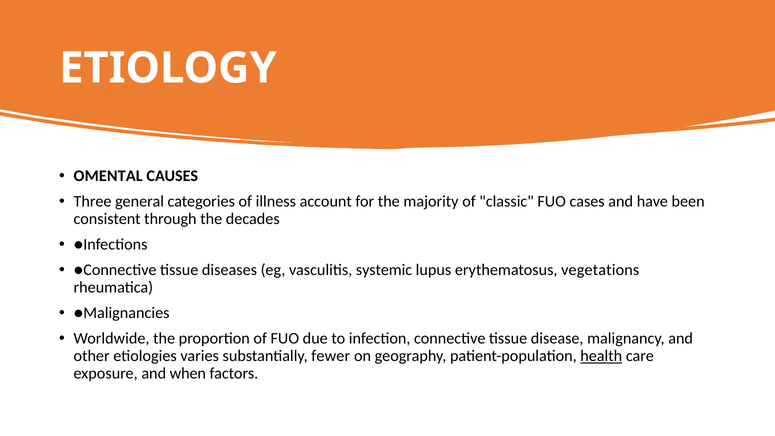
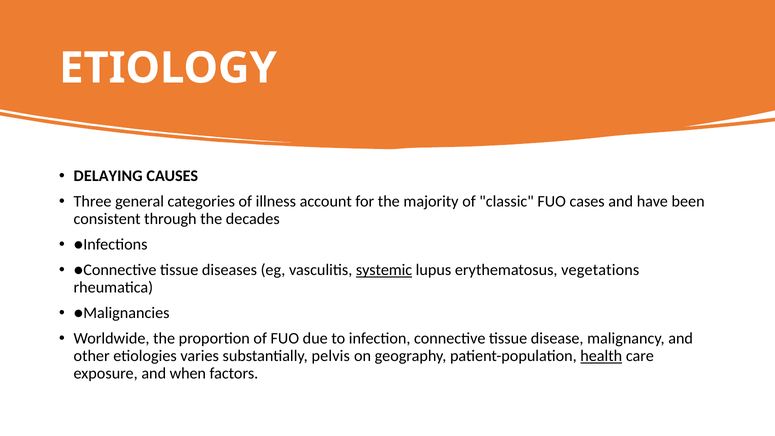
OMENTAL: OMENTAL -> DELAYING (108, 176)
systemic underline: none -> present (384, 270)
fewer: fewer -> pelvis (331, 356)
